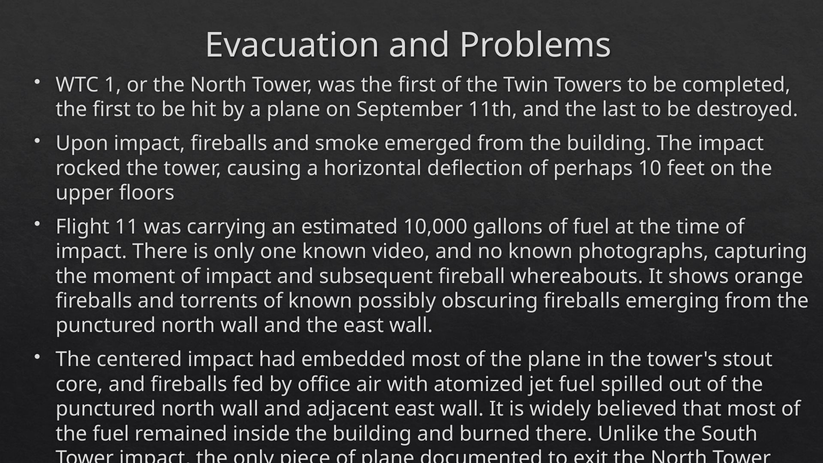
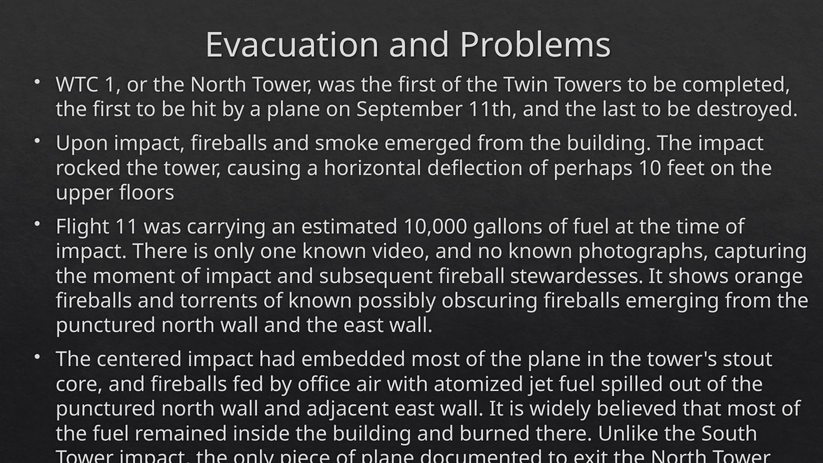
whereabouts: whereabouts -> stewardesses (577, 276)
